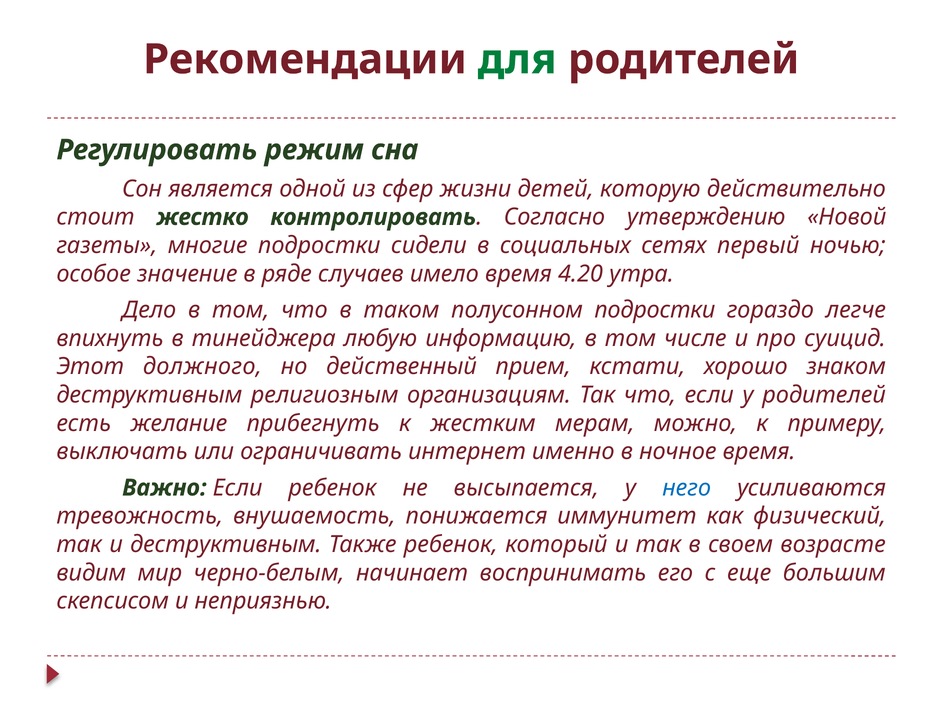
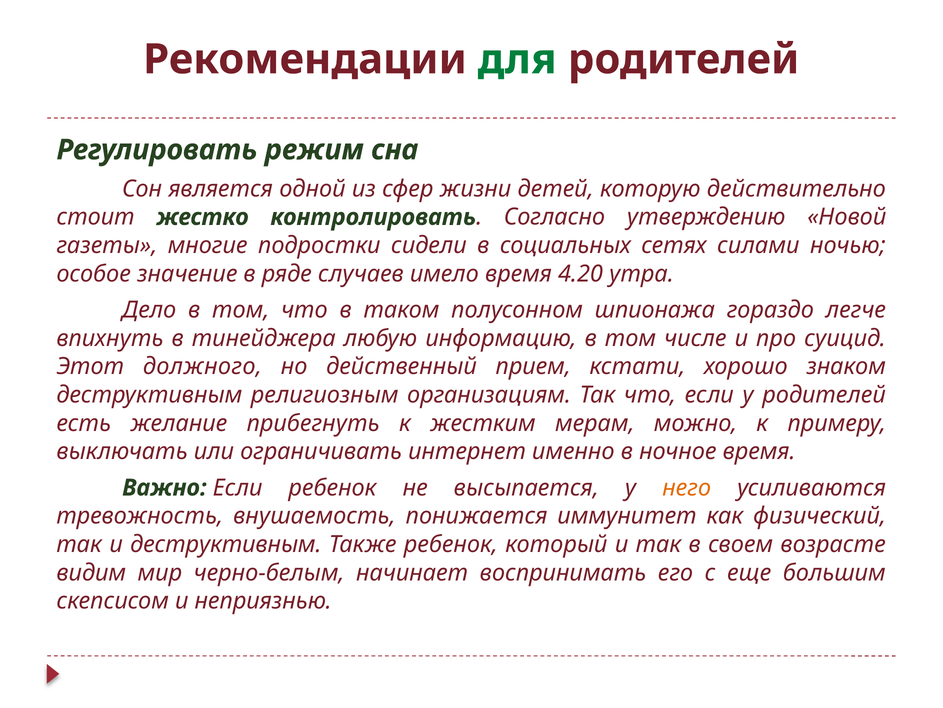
первый: первый -> силами (758, 245)
полусонном подростки: подростки -> шпионажа (655, 310)
него colour: blue -> orange (687, 487)
